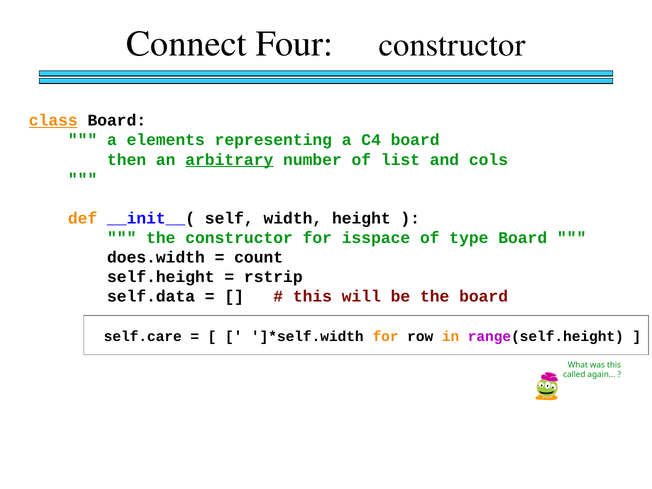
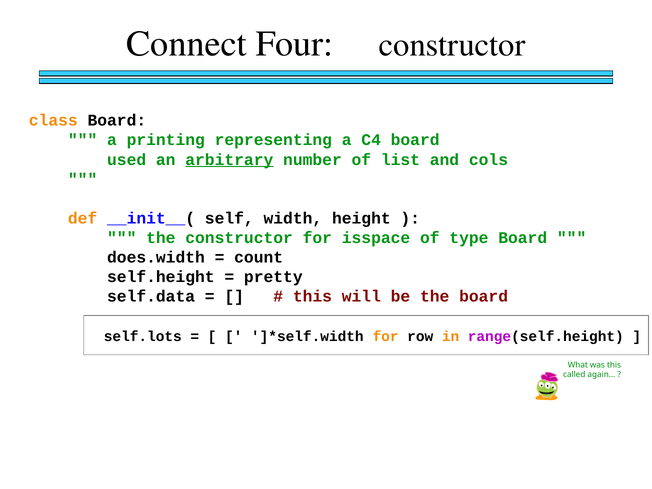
class underline: present -> none (53, 121)
elements: elements -> printing (166, 140)
then: then -> used (127, 160)
rstrip: rstrip -> pretty (273, 277)
self.care: self.care -> self.lots (143, 336)
